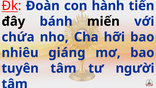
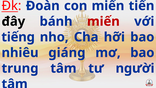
hành: hành -> miến (108, 6)
miến colour: black -> red (103, 21)
chứa: chứa -> tiếng (18, 37)
tuyên: tuyên -> trung (20, 68)
